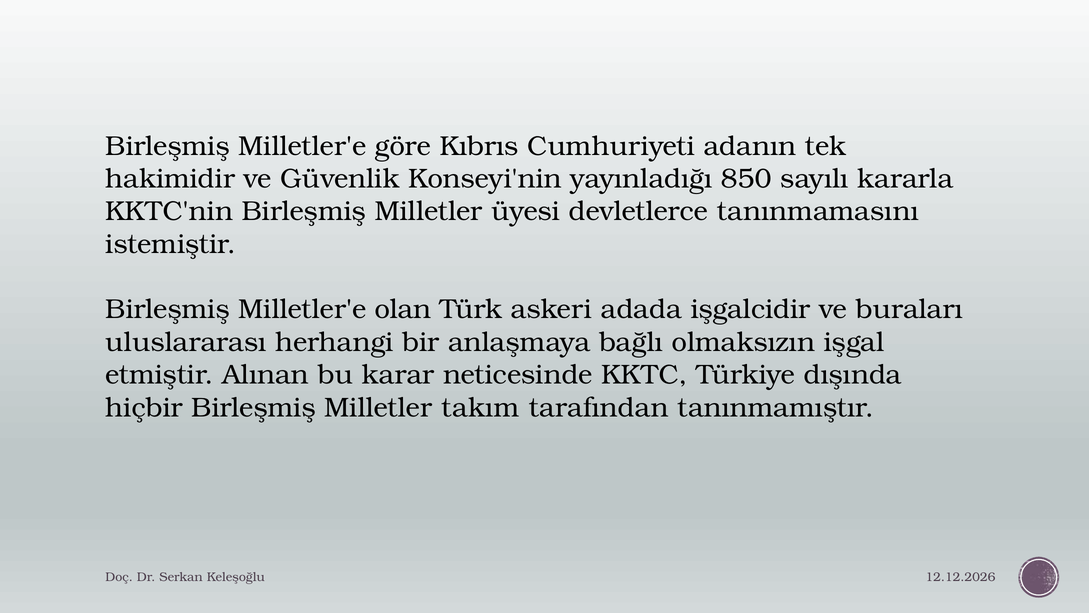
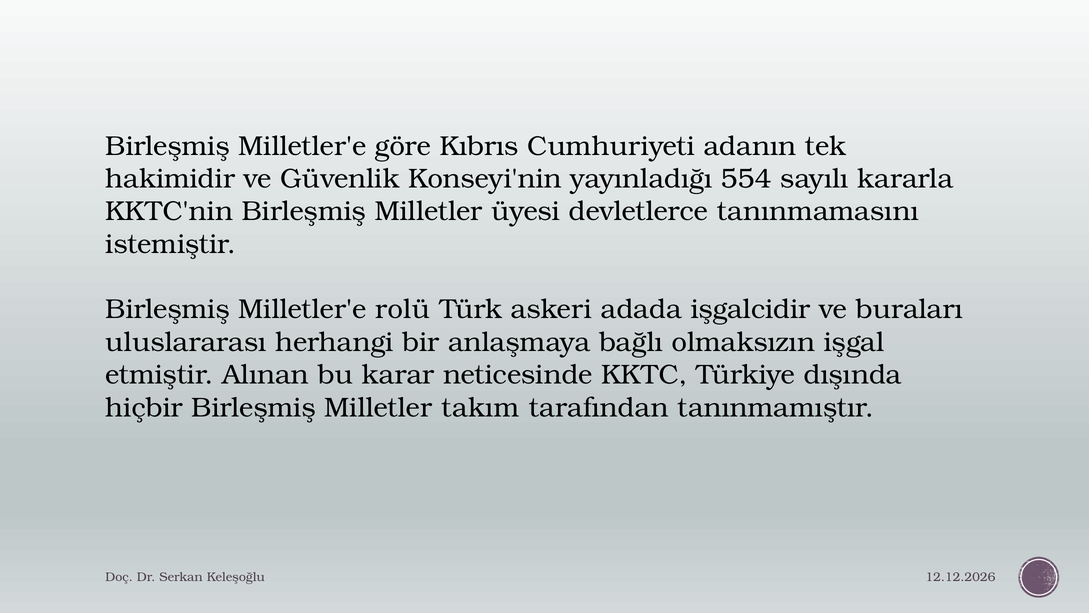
850: 850 -> 554 (746, 179)
olan: olan -> rolü (403, 309)
